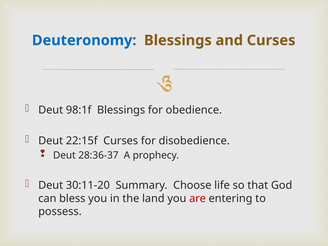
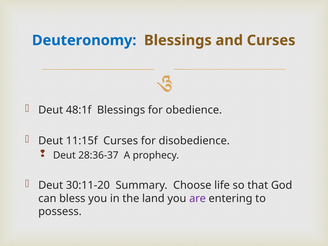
98:1f: 98:1f -> 48:1f (79, 110)
22:15f: 22:15f -> 11:15f (82, 141)
are colour: red -> purple (198, 198)
